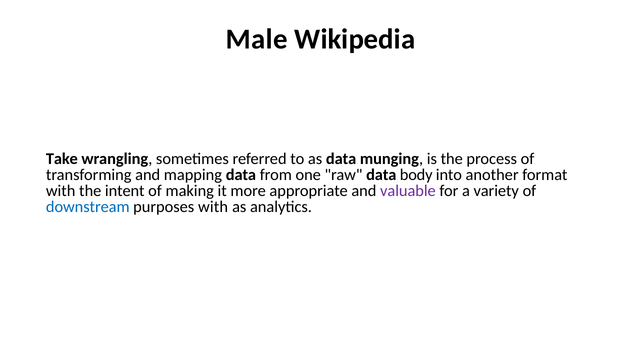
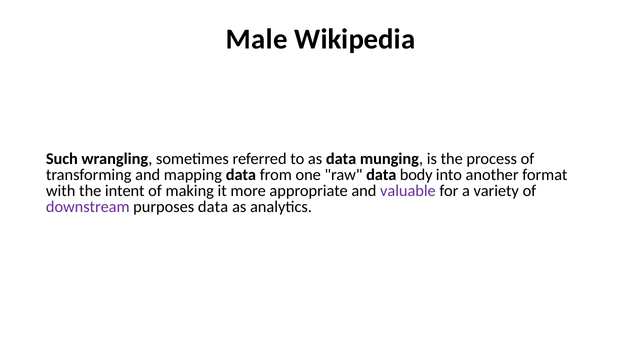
Take: Take -> Such (62, 159)
downstream colour: blue -> purple (88, 207)
purposes with: with -> data (213, 207)
